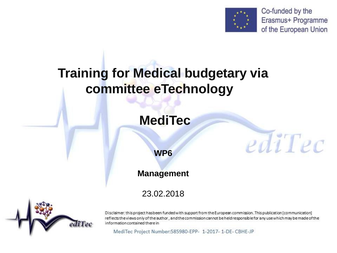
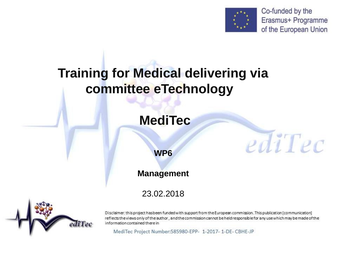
budgetary: budgetary -> delivering (216, 73)
